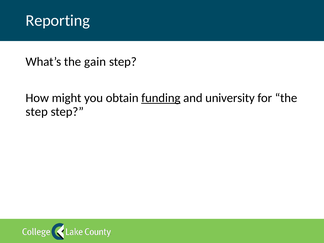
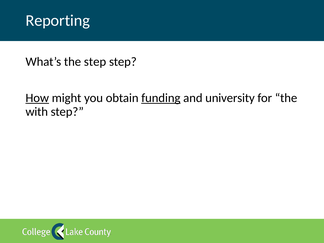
the gain: gain -> step (95, 62)
How underline: none -> present (37, 98)
step: step -> with (37, 112)
